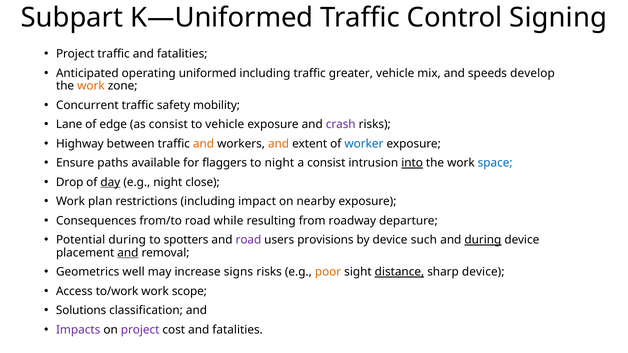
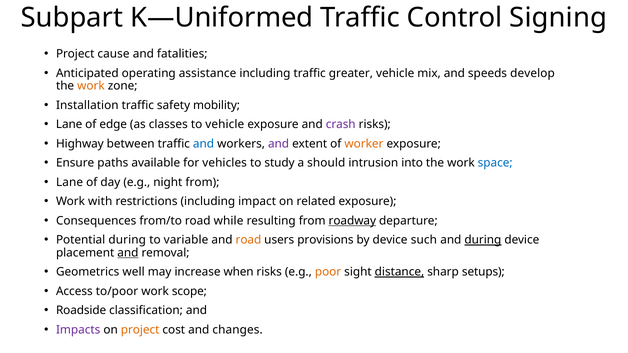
Project traffic: traffic -> cause (114, 54)
uniformed: uniformed -> assistance (208, 73)
Concurrent: Concurrent -> Installation (87, 105)
as consist: consist -> classes (168, 125)
and colour: orange -> blue (204, 144)
and colour: orange -> purple (279, 144)
worker colour: blue -> orange (364, 144)
flaggers: flaggers -> vehicles (225, 163)
to night: night -> study (280, 163)
a consist: consist -> should (326, 163)
into underline: present -> none (412, 163)
Drop: Drop -> Lane (70, 182)
day underline: present -> none (110, 182)
night close: close -> from (202, 182)
plan: plan -> with (100, 202)
nearby: nearby -> related (316, 202)
roadway underline: none -> present (352, 221)
spotters: spotters -> variable (186, 240)
road colour: purple -> orange (248, 240)
signs: signs -> when (239, 272)
sharp device: device -> setups (483, 272)
to/work: to/work -> to/poor (117, 291)
Solutions: Solutions -> Roadside (81, 311)
project colour: purple -> orange (140, 330)
cost and fatalities: fatalities -> changes (238, 330)
